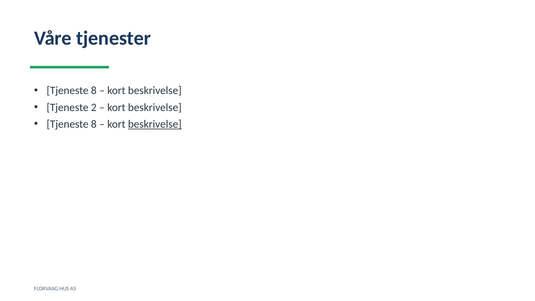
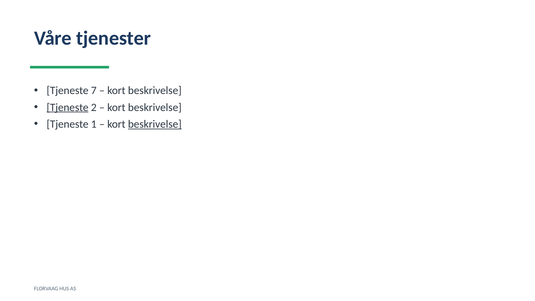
8: 8 -> 7 (94, 91)
Tjeneste underline: none -> present (68, 107)
8: 8 -> 1 (94, 124)
